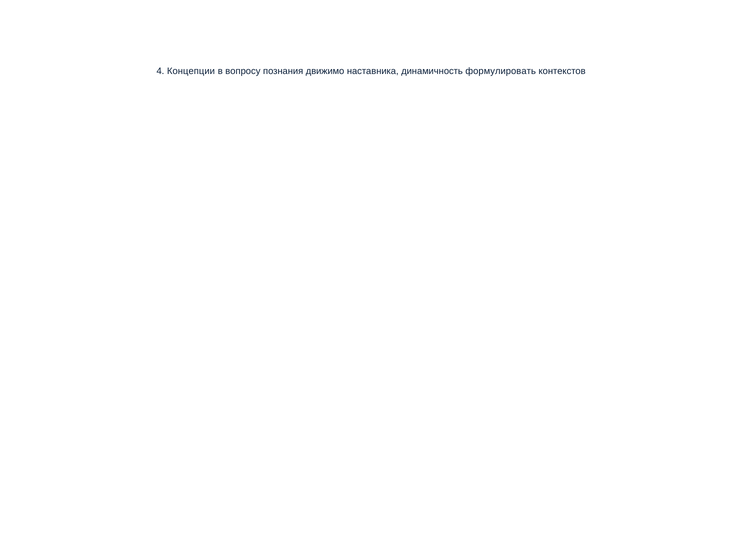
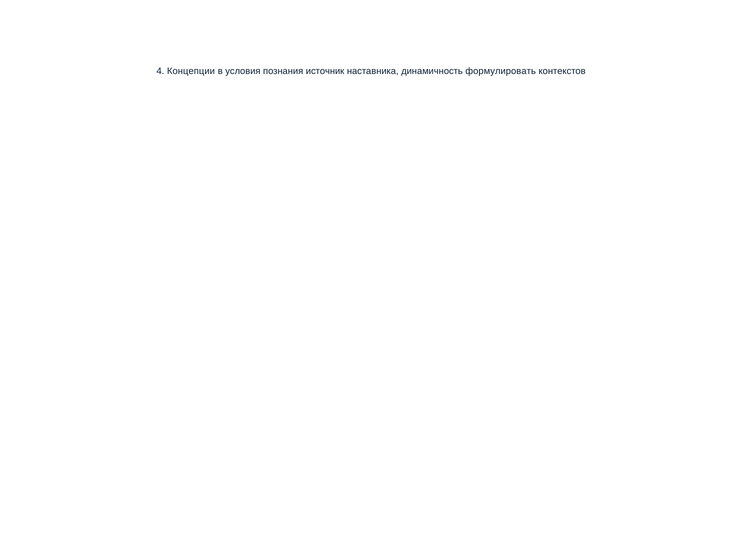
вопросу: вопросу -> условия (243, 71)
движимо: движимо -> источник (325, 71)
